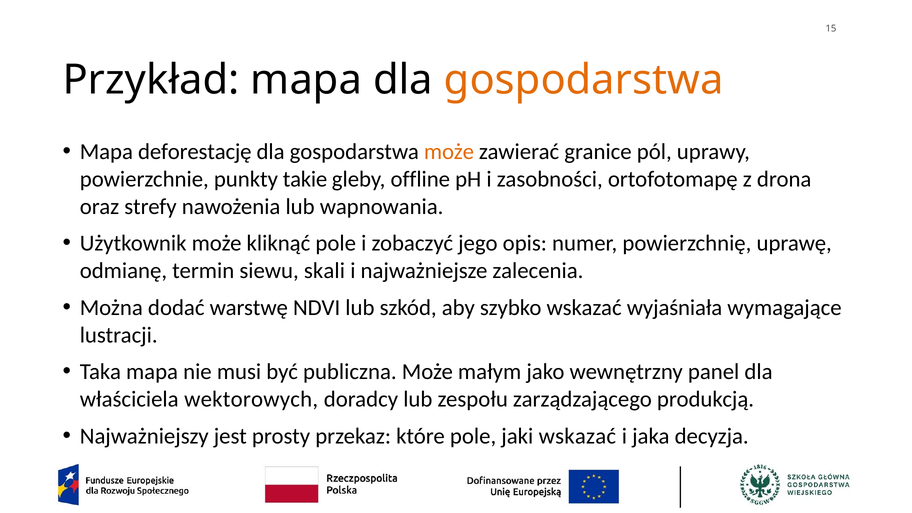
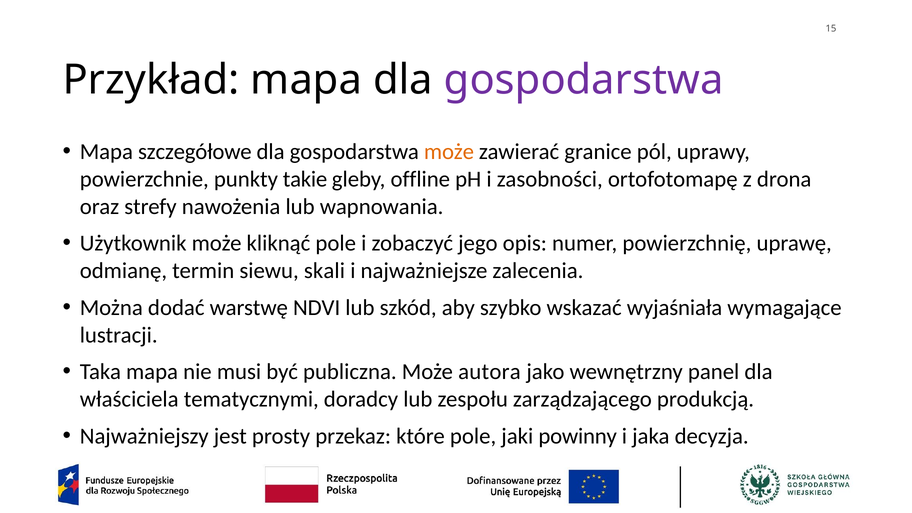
gospodarstwa colour: orange -> purple (584, 80)
deforestację: deforestację -> szczegółowe (195, 152)
małym: małym -> autora (489, 372)
wektorowych: wektorowych -> tematycznymi (251, 399)
jaki wskazać: wskazać -> powinny (578, 436)
